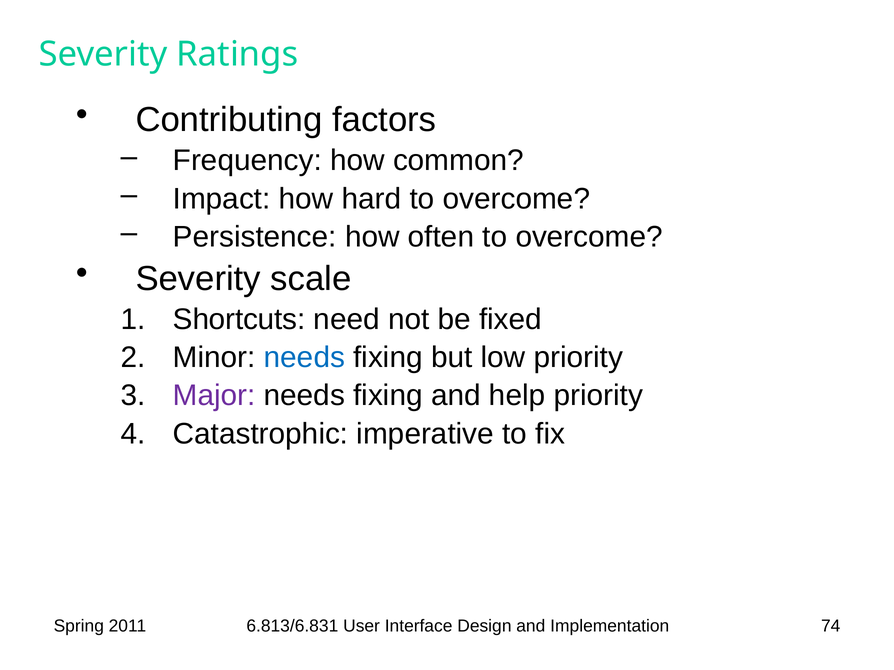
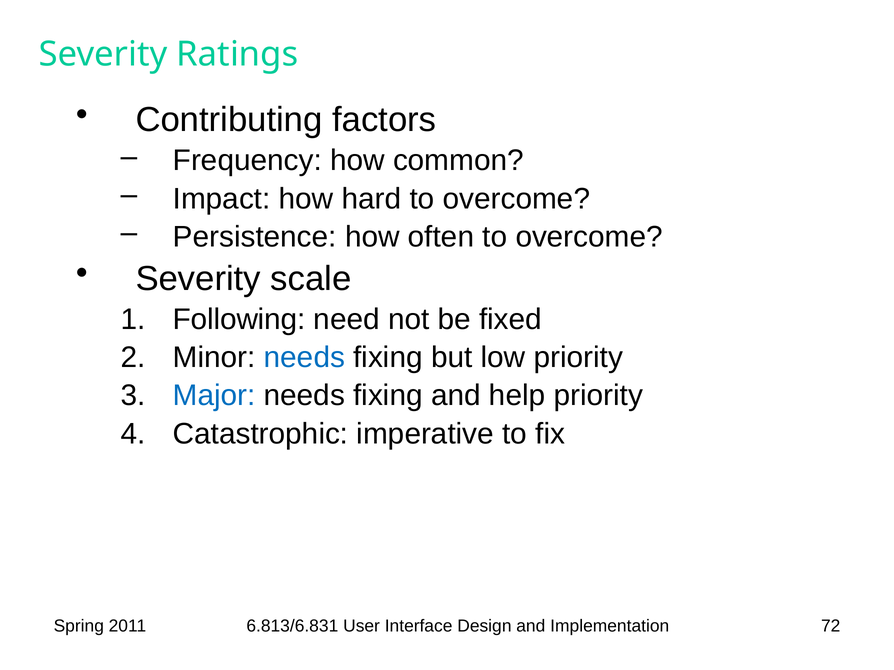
Shortcuts: Shortcuts -> Following (239, 320)
Major colour: purple -> blue (214, 396)
74: 74 -> 72 (831, 627)
